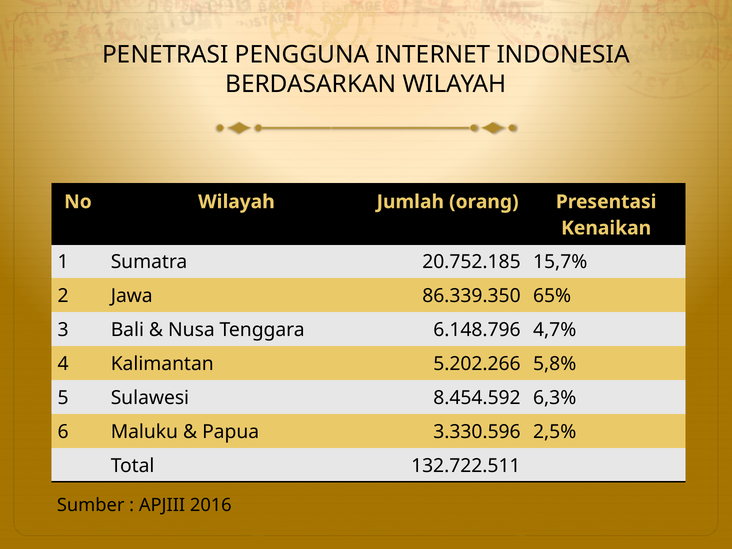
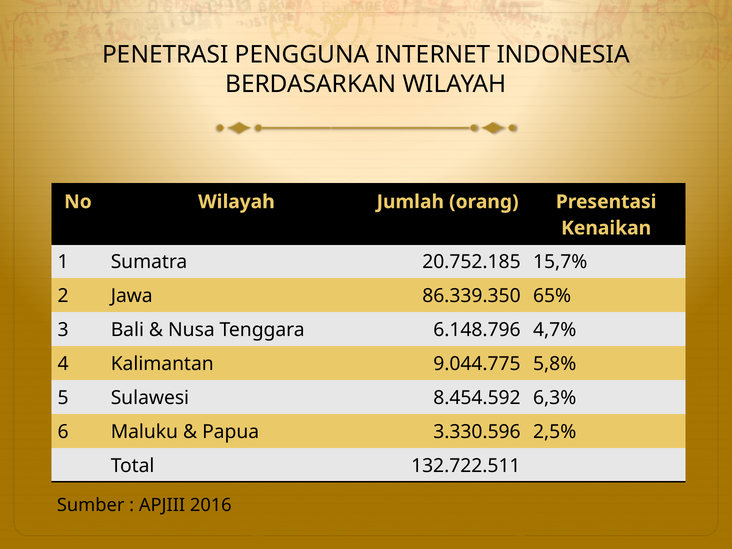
5.202.266: 5.202.266 -> 9.044.775 (477, 364)
